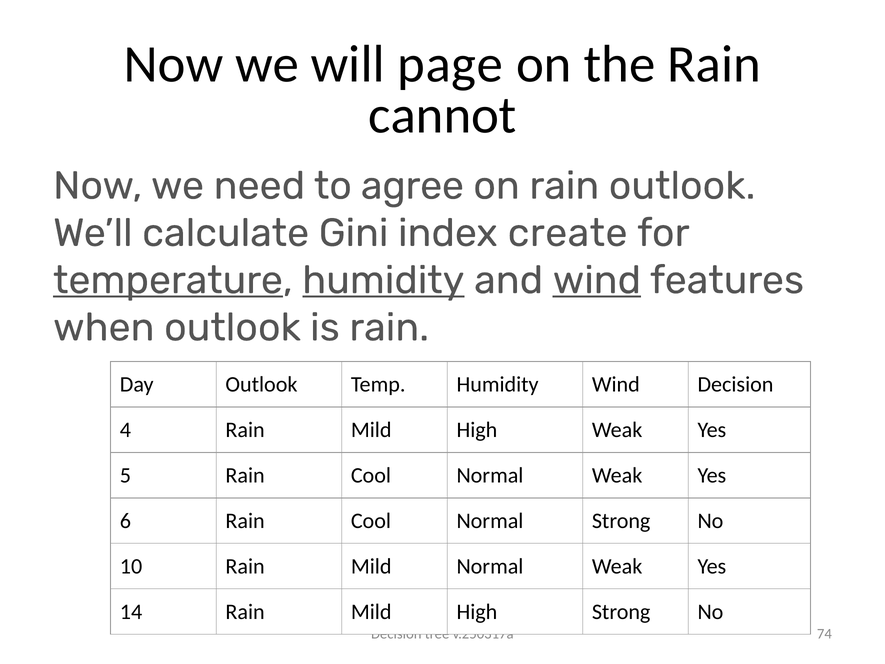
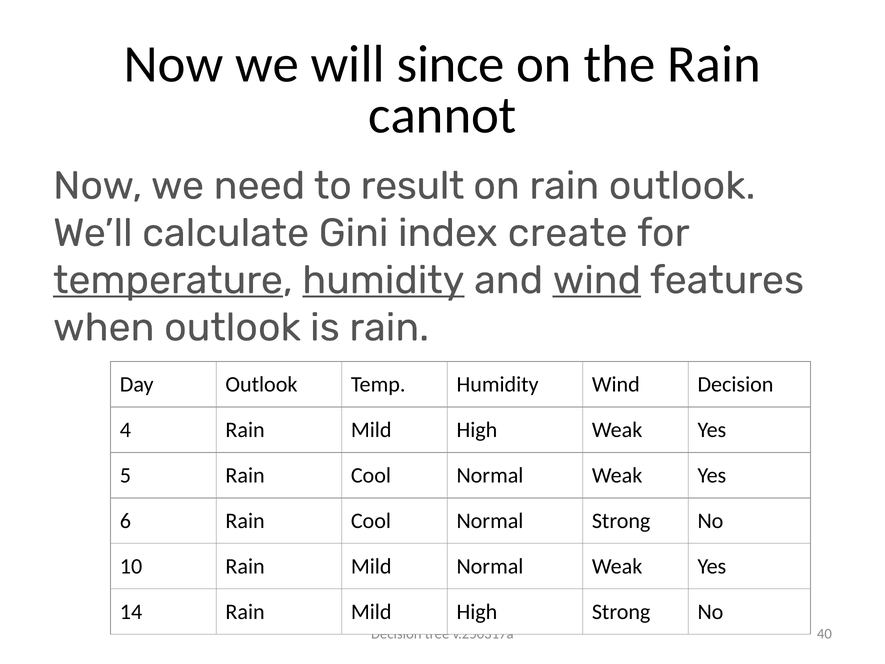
page: page -> since (451, 64)
agree: agree -> result (412, 186)
74: 74 -> 40 (824, 634)
